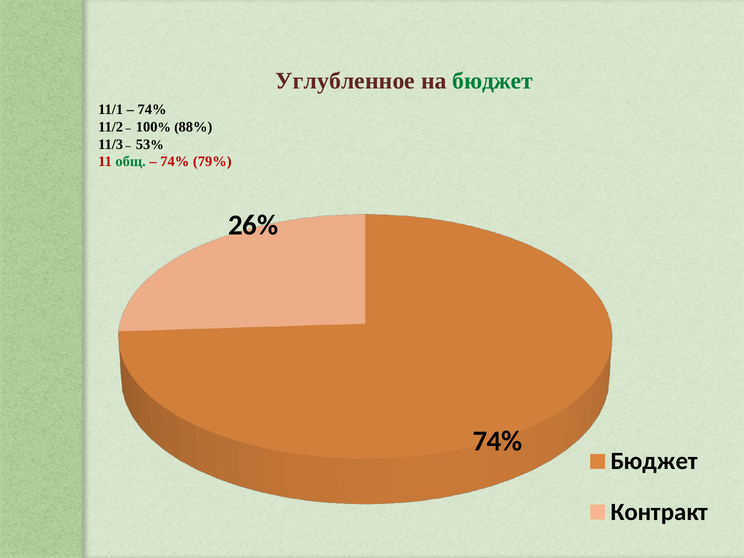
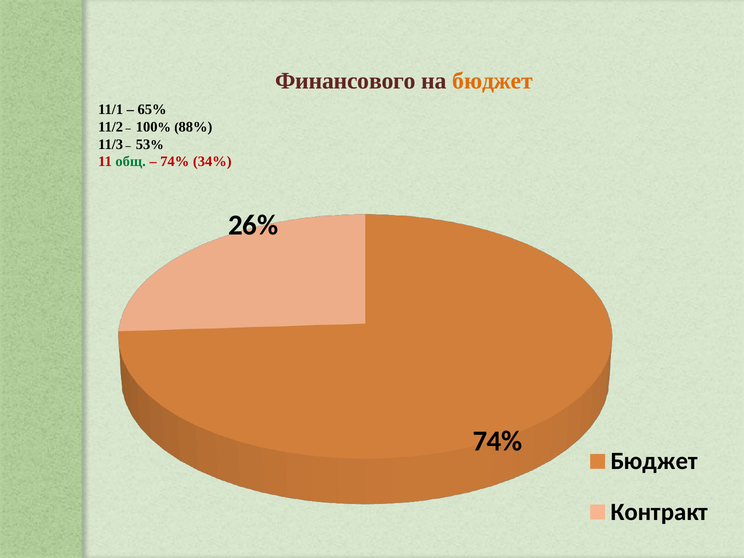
Углубленное: Углубленное -> Финансового (345, 81)
бюджет colour: green -> orange (493, 81)
74%: 74% -> 65% (152, 109)
79%: 79% -> 34% (212, 162)
